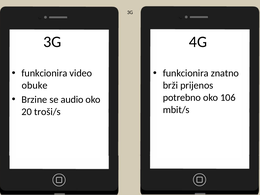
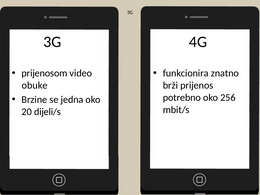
funkcionira: funkcionira -> prijenosom (44, 73)
106: 106 -> 256 (228, 98)
audio: audio -> jedna (72, 100)
troši/s: troši/s -> dijeli/s (47, 112)
